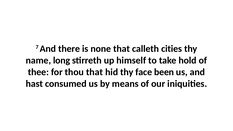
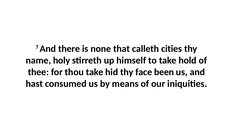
long: long -> holy (62, 60)
thou that: that -> take (95, 72)
